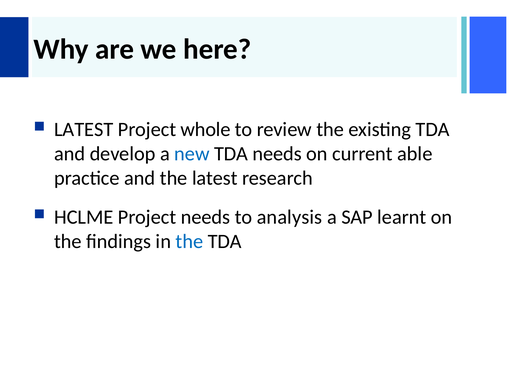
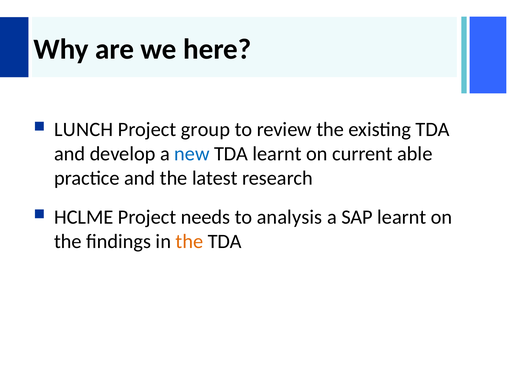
LATEST: LATEST -> LUNCH (84, 130)
whole: whole -> group (205, 130)
TDA needs: needs -> learnt (277, 154)
the colour: blue -> orange (189, 242)
